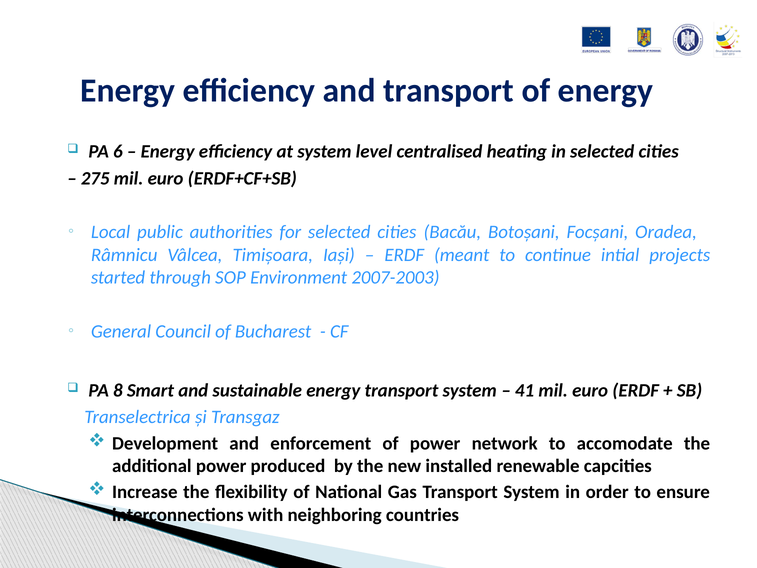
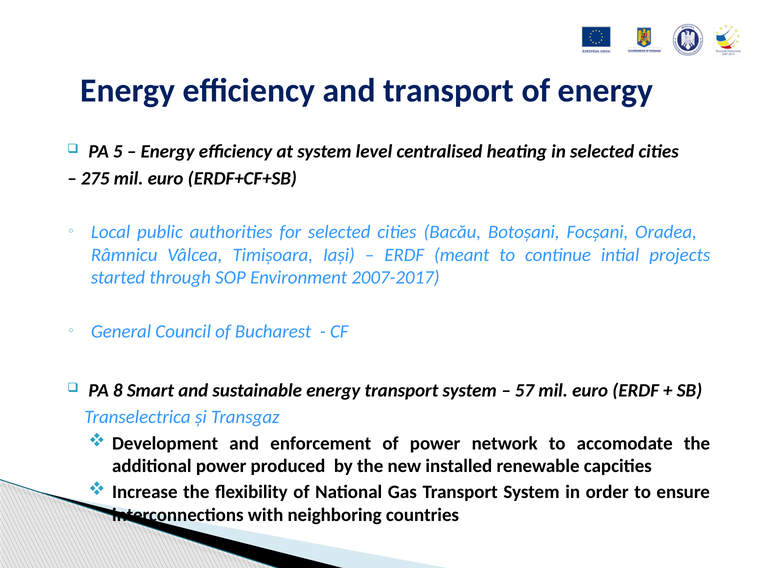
6: 6 -> 5 (118, 151)
2007-2003: 2007-2003 -> 2007-2017 (395, 277)
41: 41 -> 57 (525, 390)
